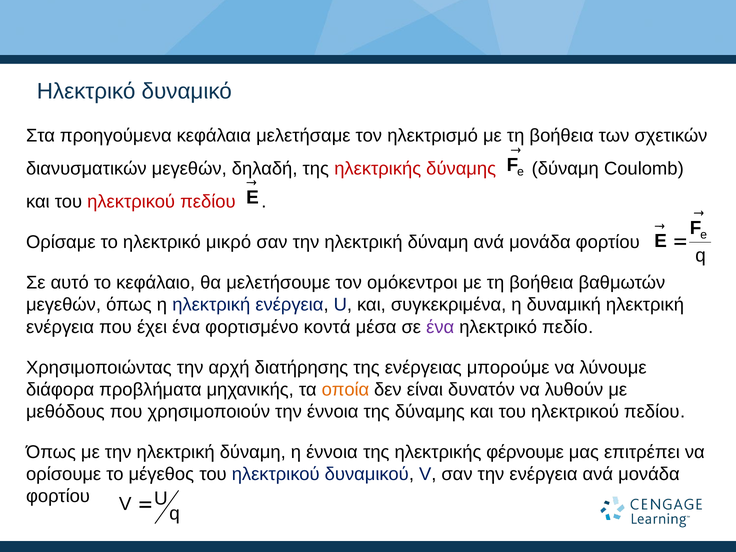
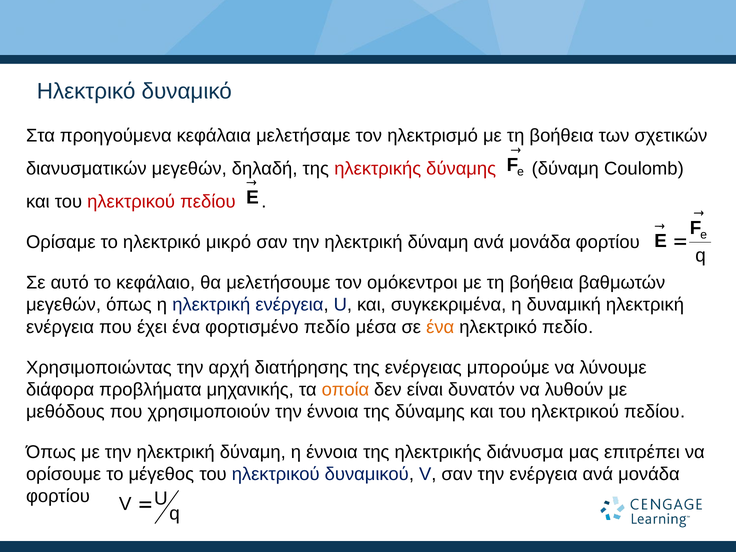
φορτισμένο κοντά: κοντά -> πεδίο (327, 327)
ένα colour: purple -> orange (440, 327)
φέρνουμε: φέρνουμε -> διάνυσμα (525, 452)
